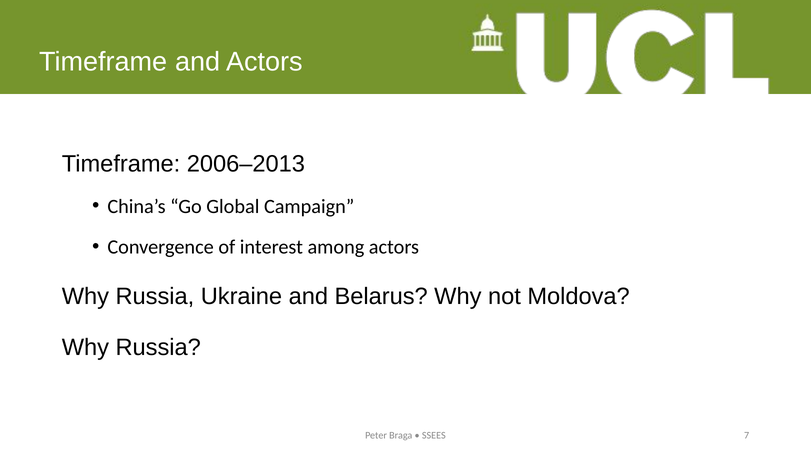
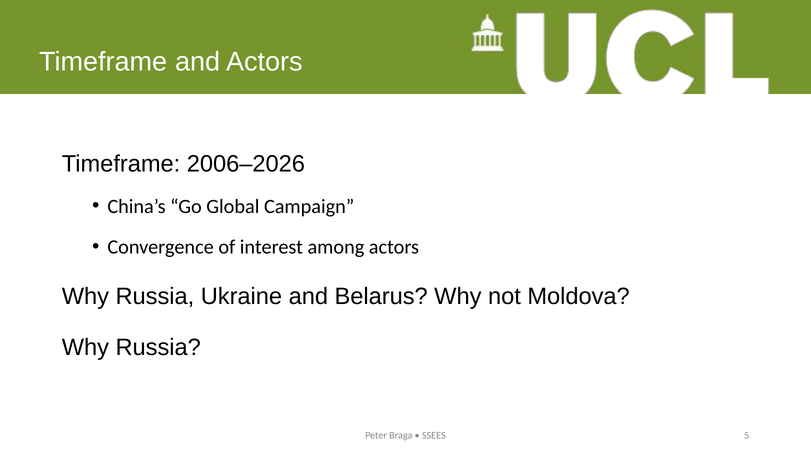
2006–2013: 2006–2013 -> 2006–2026 (246, 164)
7: 7 -> 5 (747, 436)
